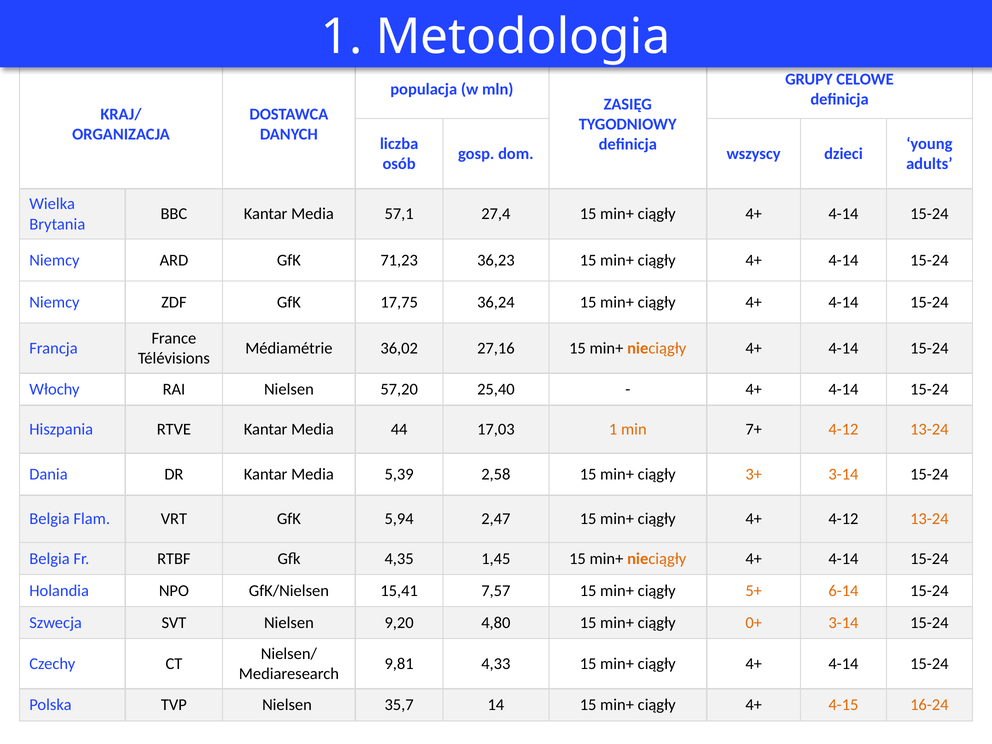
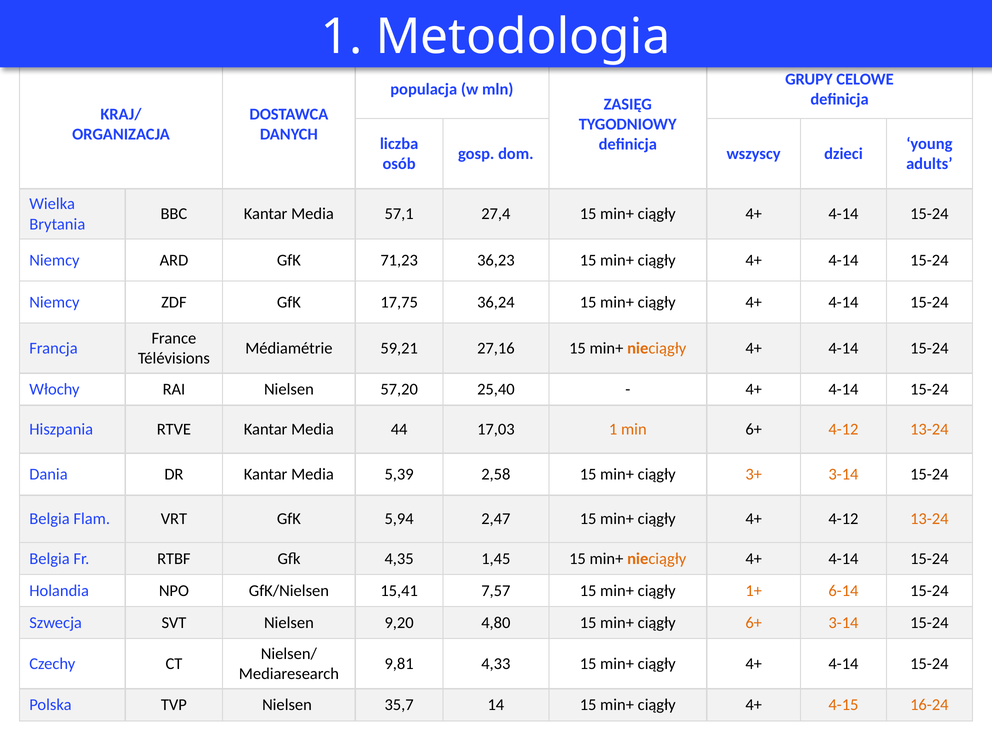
36,02: 36,02 -> 59,21 (399, 348)
min 7+: 7+ -> 6+ (754, 429)
5+: 5+ -> 1+ (754, 591)
ciągły 0+: 0+ -> 6+ (754, 623)
